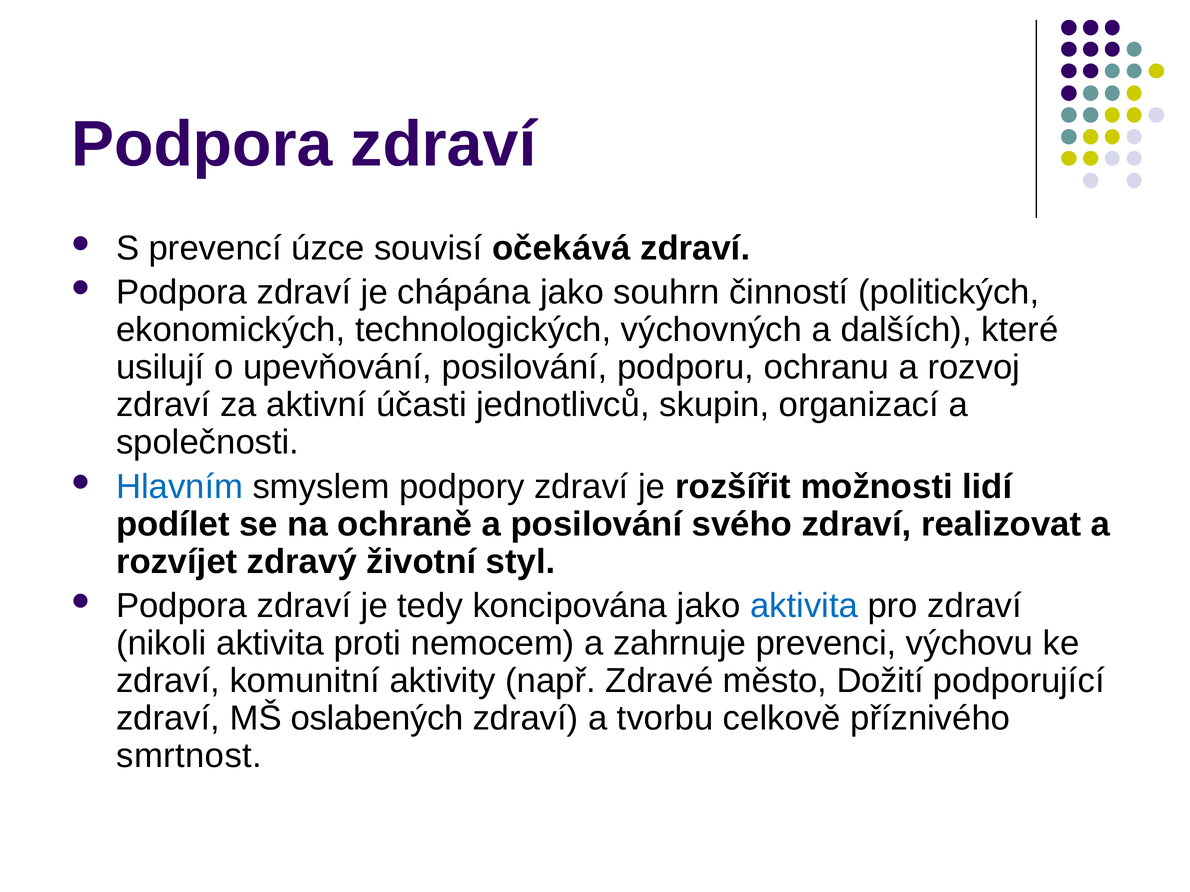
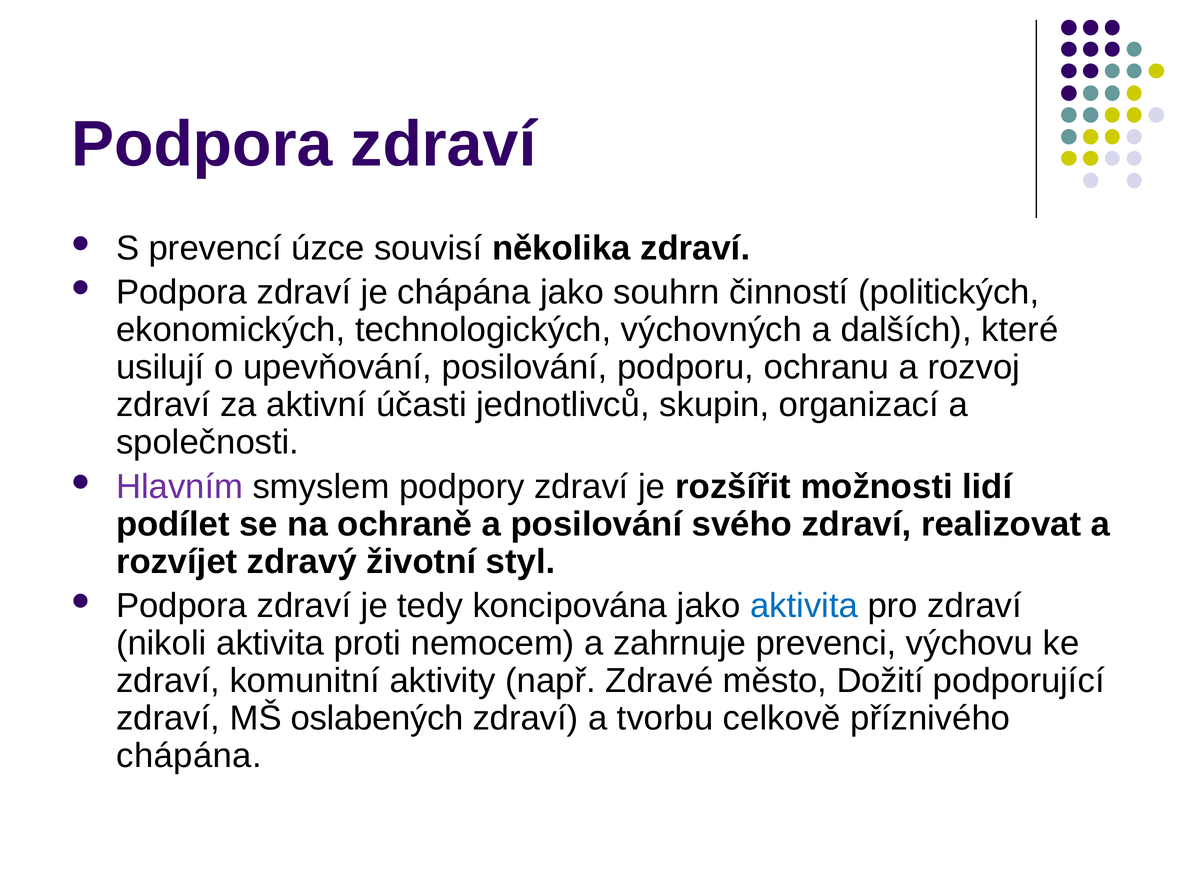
očekává: očekává -> několika (561, 248)
Hlavním colour: blue -> purple (180, 487)
smrtnost: smrtnost -> chápána (189, 756)
